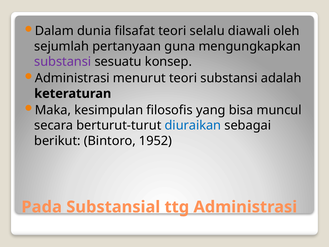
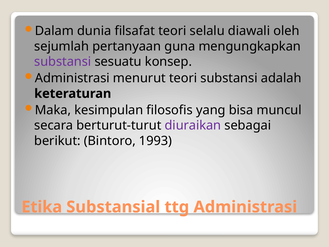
diuraikan colour: blue -> purple (193, 125)
1952: 1952 -> 1993 (156, 141)
Pada: Pada -> Etika (42, 207)
